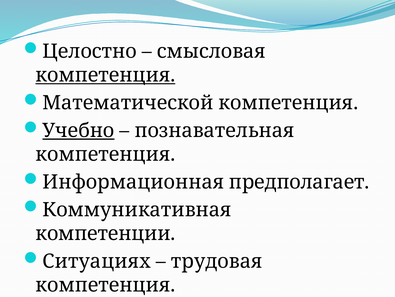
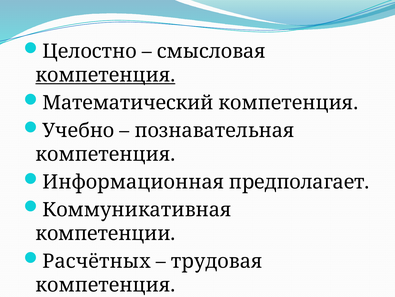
Математической: Математической -> Математический (128, 103)
Учебно underline: present -> none (78, 130)
Ситуациях: Ситуациях -> Расчётных (97, 261)
